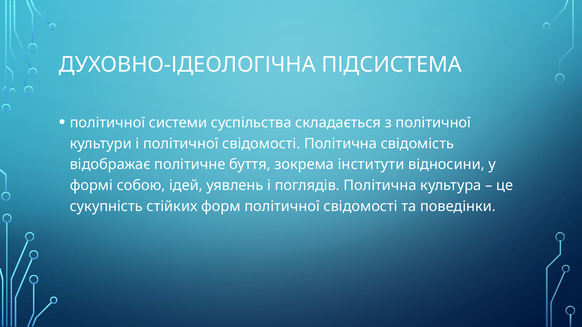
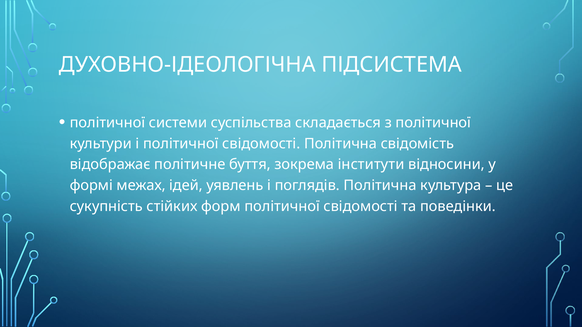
собою: собою -> межах (141, 186)
